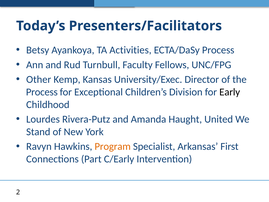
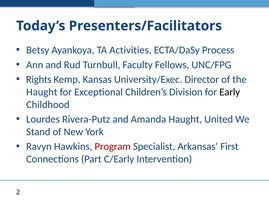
Other: Other -> Rights (39, 79)
Process: Process -> Haught (42, 92)
Program colour: orange -> red (113, 146)
